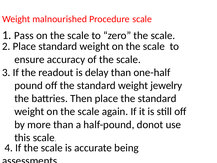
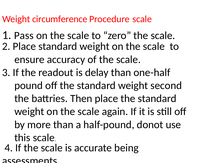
malnourished: malnourished -> circumference (60, 19)
jewelry: jewelry -> second (166, 85)
